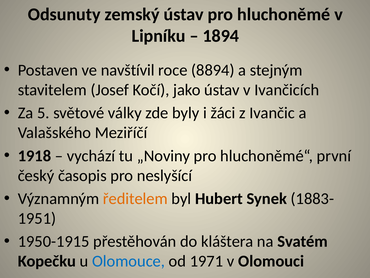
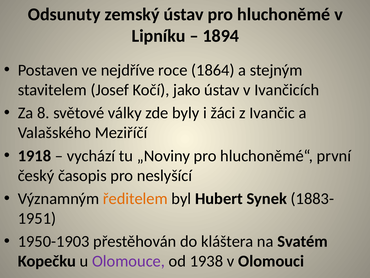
navštívil: navštívil -> nejdříve (128, 70)
8894: 8894 -> 1864 (213, 70)
5: 5 -> 8 (43, 113)
1950-1915: 1950-1915 -> 1950-1903 (54, 241)
Olomouce colour: blue -> purple (128, 261)
1971: 1971 -> 1938 (206, 261)
